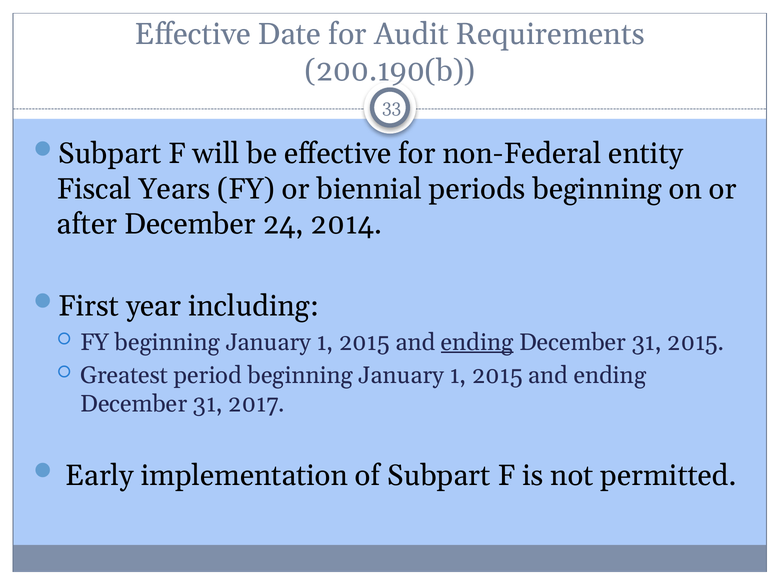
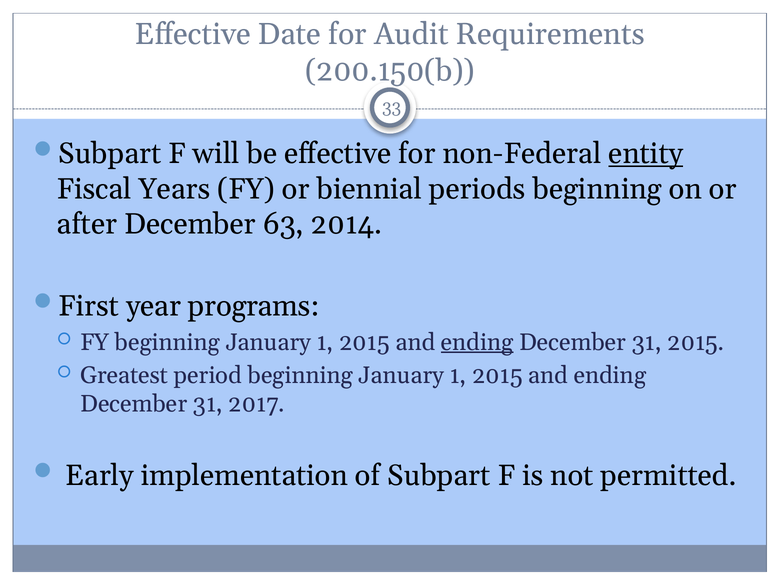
200.190(b: 200.190(b -> 200.150(b (390, 71)
entity underline: none -> present (646, 154)
24: 24 -> 63 (283, 224)
including: including -> programs (254, 306)
